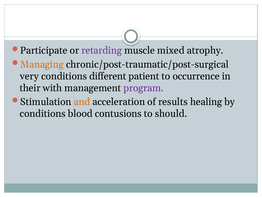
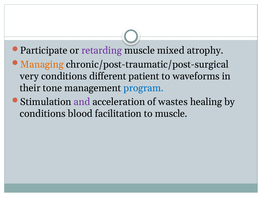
occurrence: occurrence -> waveforms (196, 76)
with: with -> tone (52, 88)
program colour: purple -> blue (144, 88)
and colour: orange -> purple (82, 102)
results: results -> wastes (173, 102)
contusions: contusions -> facilitation (118, 113)
to should: should -> muscle (171, 113)
